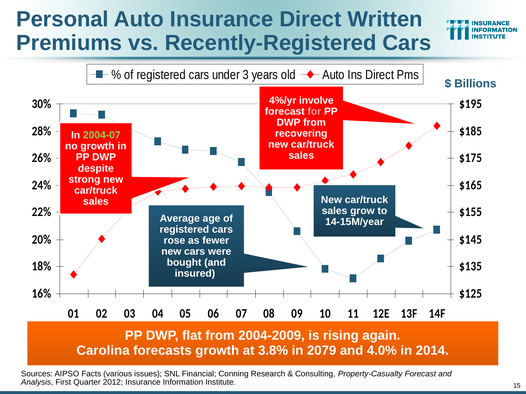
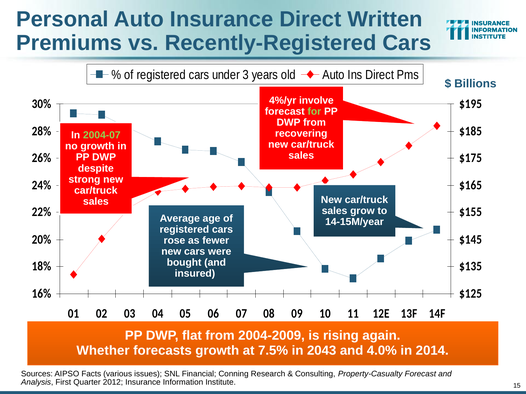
for colour: pink -> light green (314, 112)
Carolina: Carolina -> Whether (103, 351)
3.8%: 3.8% -> 7.5% (273, 351)
2079: 2079 -> 2043 (322, 351)
